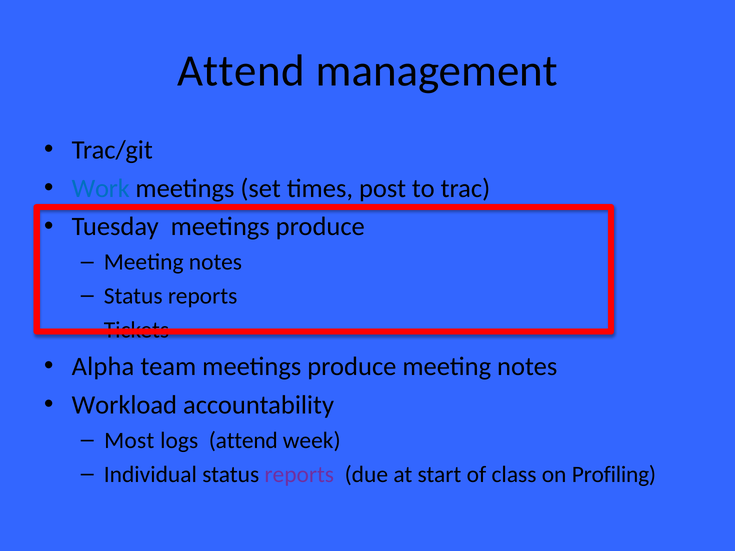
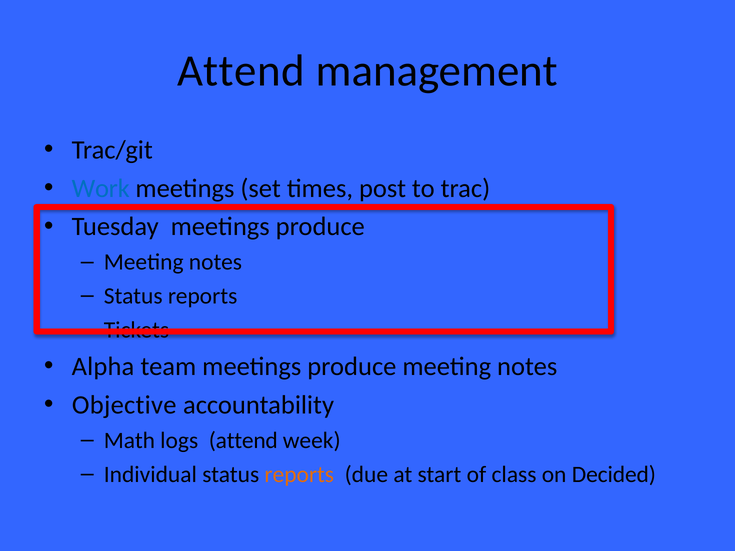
Workload: Workload -> Objective (124, 405)
Most: Most -> Math (129, 441)
reports colour: purple -> orange (299, 475)
Profiling: Profiling -> Decided (614, 475)
